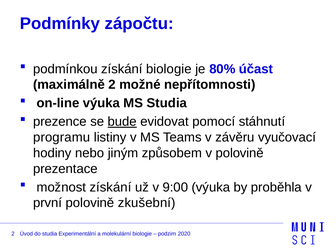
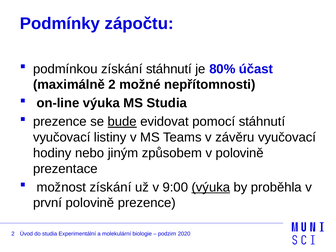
získání biologie: biologie -> stáhnutí (169, 69)
programu: programu -> vyučovací (62, 137)
výuka underline: none -> present (211, 187)
polovině zkušební: zkušební -> prezence (147, 203)
